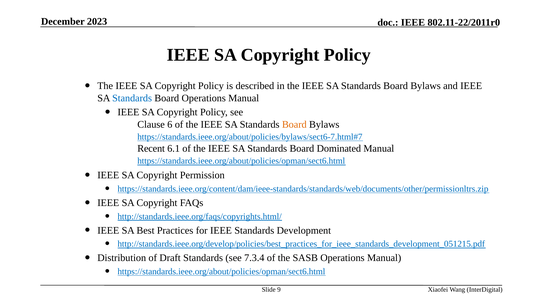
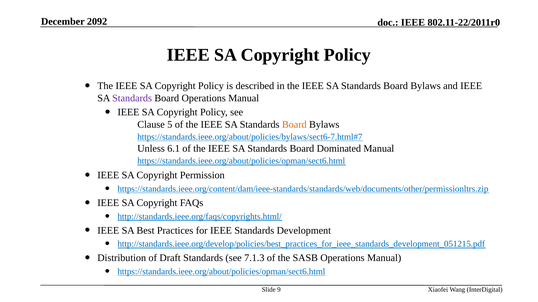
2023: 2023 -> 2092 (97, 21)
Standards colour: blue -> purple (132, 98)
6: 6 -> 5 (170, 125)
Recent: Recent -> Unless (151, 149)
7.3.4: 7.3.4 -> 7.1.3 (254, 258)
